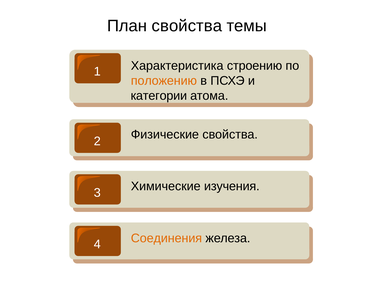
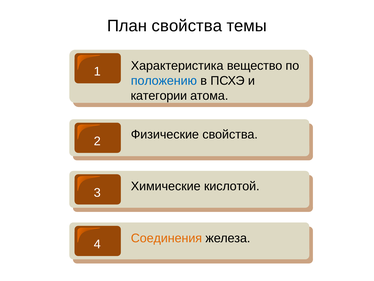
строению: строению -> вещество (255, 66)
положению colour: orange -> blue (164, 81)
изучения: изучения -> кислотой (232, 186)
